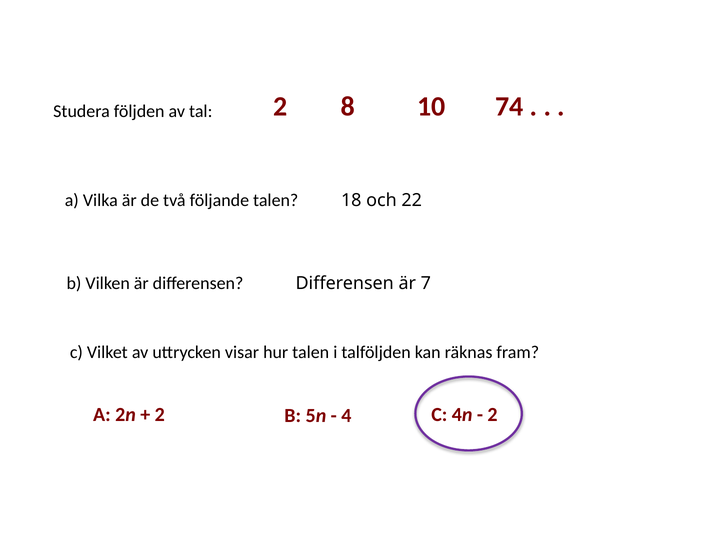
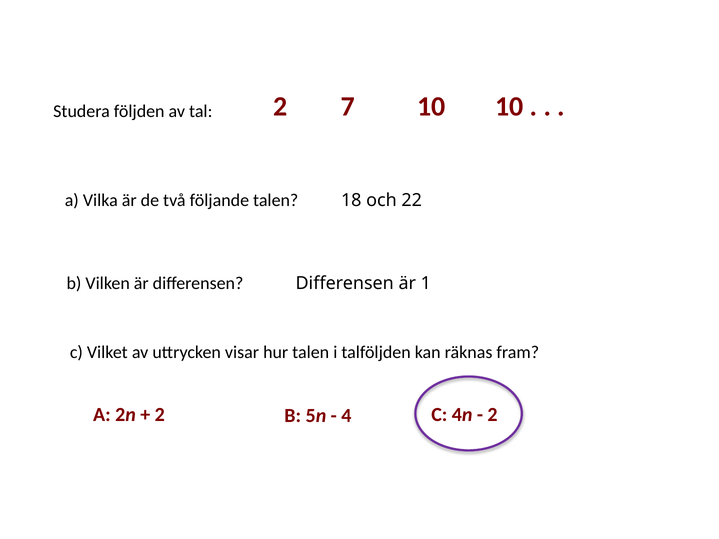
8: 8 -> 7 (348, 107)
10 74: 74 -> 10 (509, 107)
7: 7 -> 1 (426, 284)
